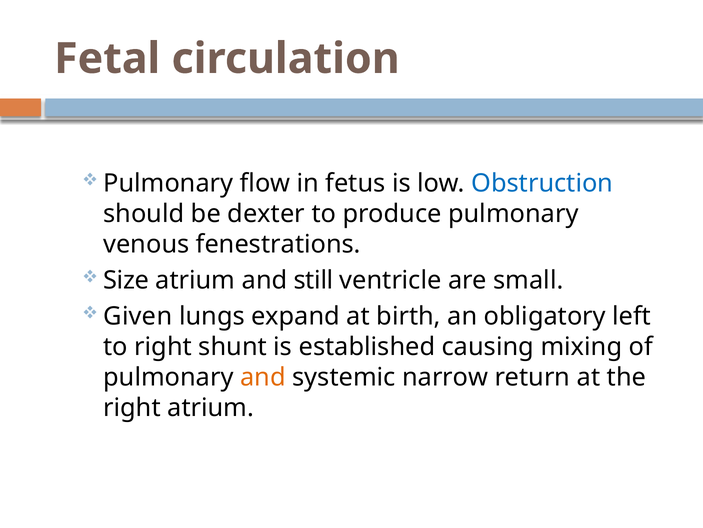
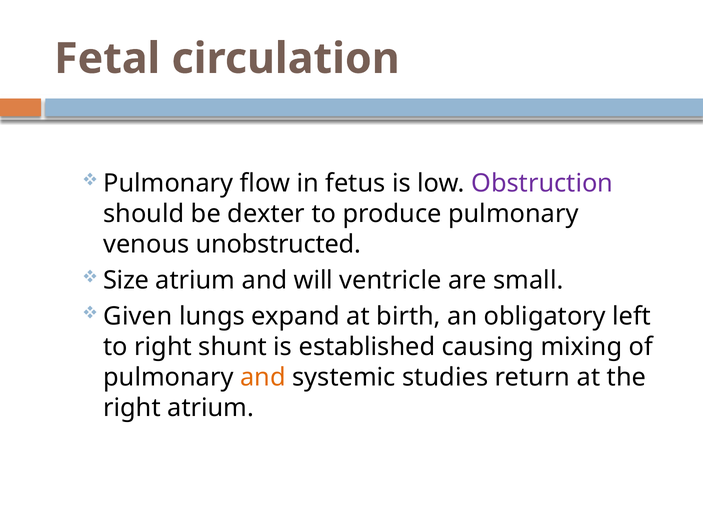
Obstruction colour: blue -> purple (542, 183)
fenestrations: fenestrations -> unobstructed (278, 244)
still: still -> will (313, 280)
narrow: narrow -> studies (445, 377)
